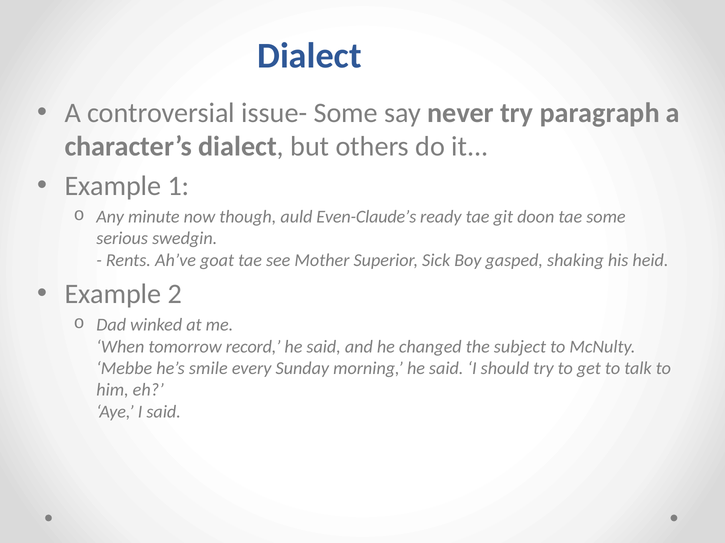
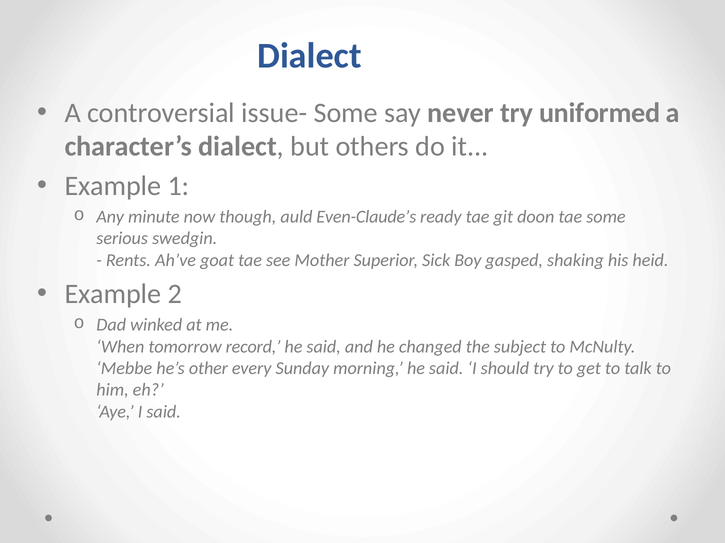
paragraph: paragraph -> uniformed (600, 113)
smile: smile -> other (208, 369)
